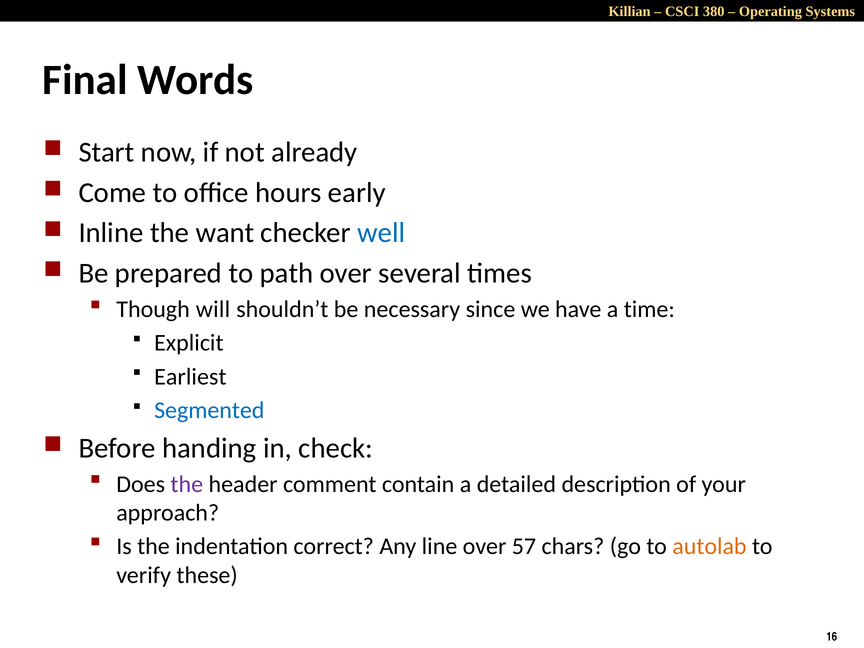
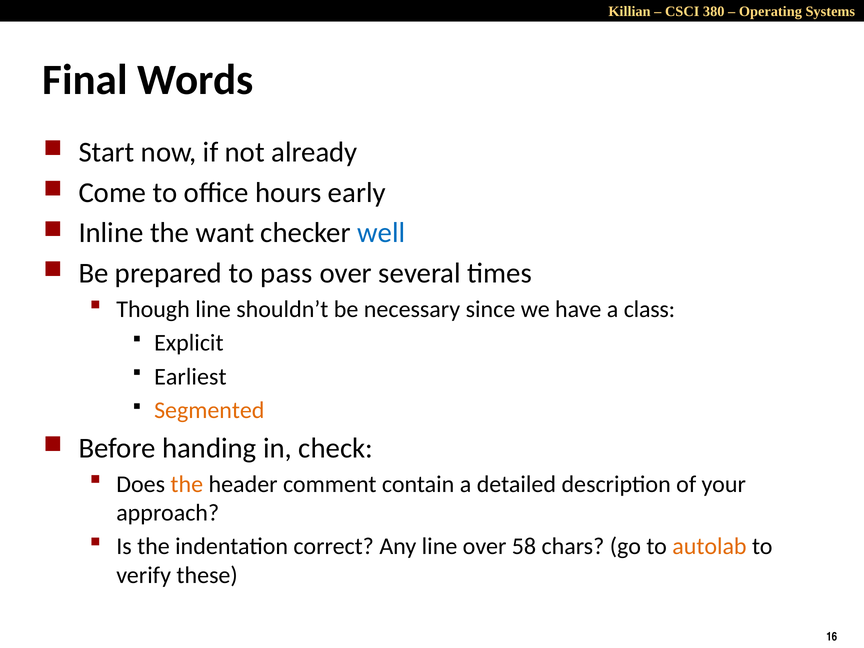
path: path -> pass (286, 273)
Though will: will -> line (213, 309)
time: time -> class (649, 309)
Segmented colour: blue -> orange (209, 410)
the colour: purple -> orange (187, 484)
57: 57 -> 58 (524, 547)
